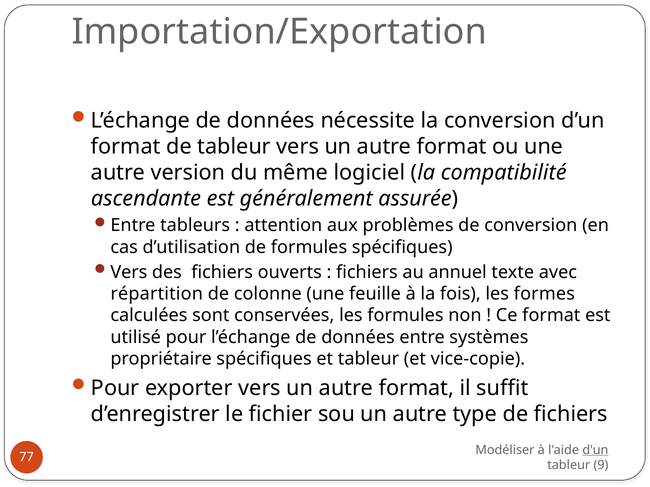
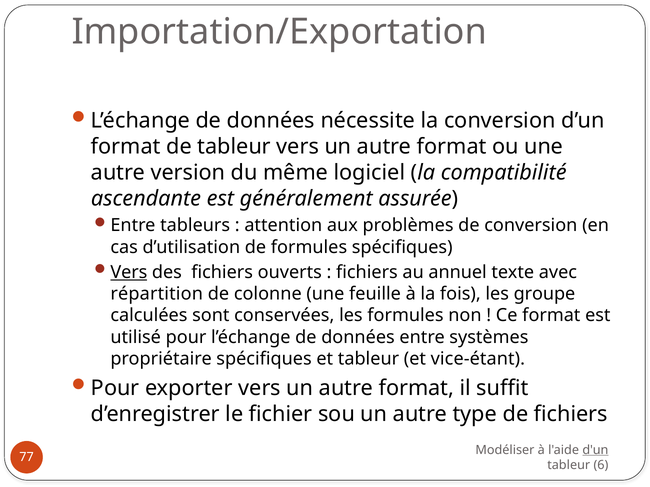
Vers underline: none -> present (129, 272)
formes: formes -> groupe (544, 294)
vice-copie: vice-copie -> vice-étant (478, 359)
9: 9 -> 6 (601, 465)
